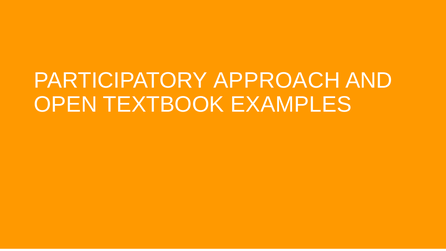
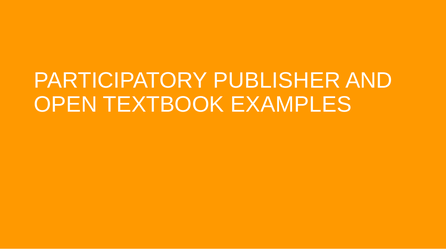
APPROACH: APPROACH -> PUBLISHER (277, 80)
